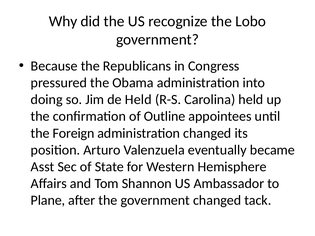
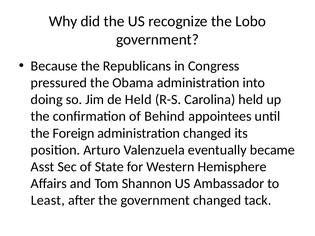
Outline: Outline -> Behind (165, 116)
Plane: Plane -> Least (48, 201)
